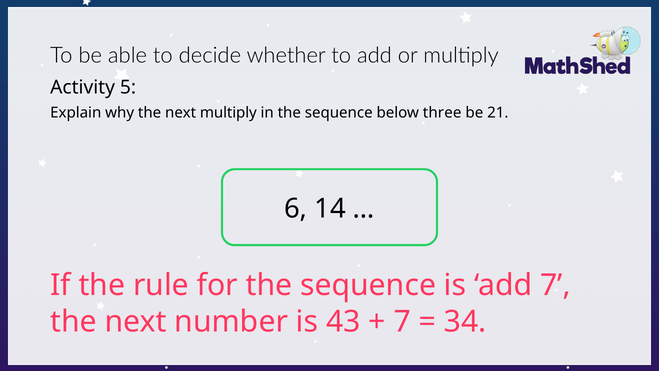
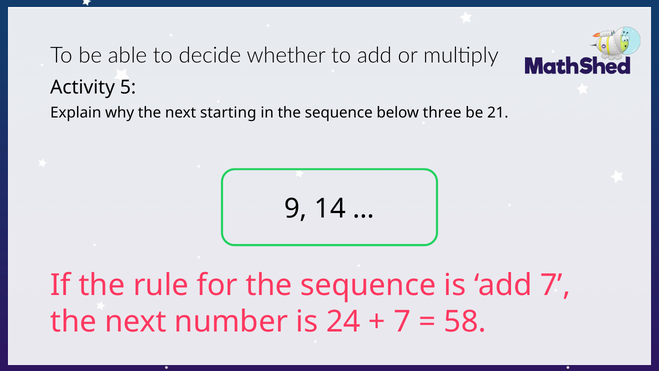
next multiply: multiply -> starting (228, 113)
6: 6 -> 9 (296, 209)
43: 43 -> 24 (343, 321)
34: 34 -> 58 (465, 321)
